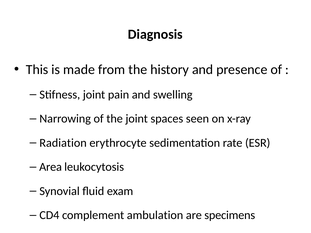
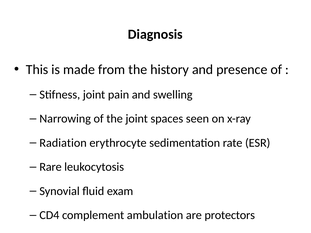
Area: Area -> Rare (51, 167)
specimens: specimens -> protectors (230, 215)
